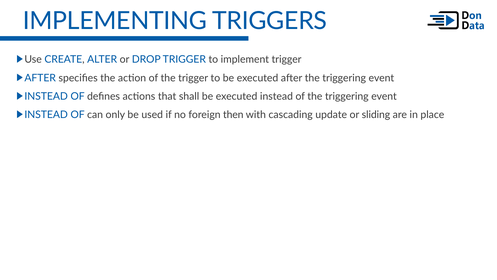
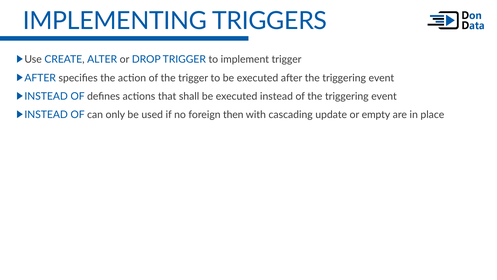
sliding: sliding -> empty (376, 115)
